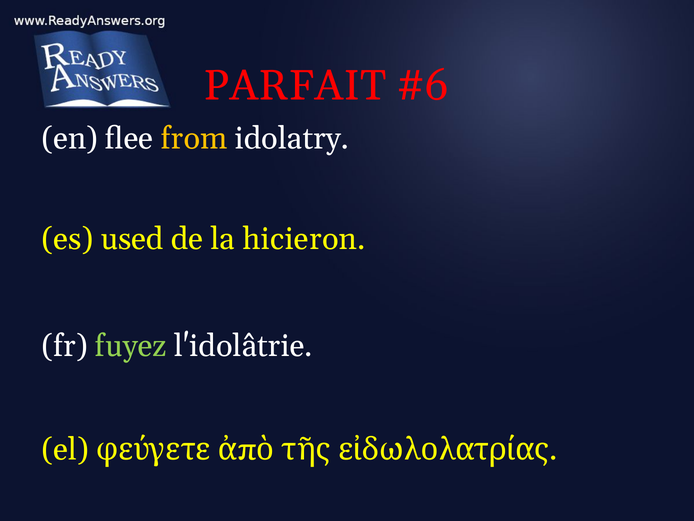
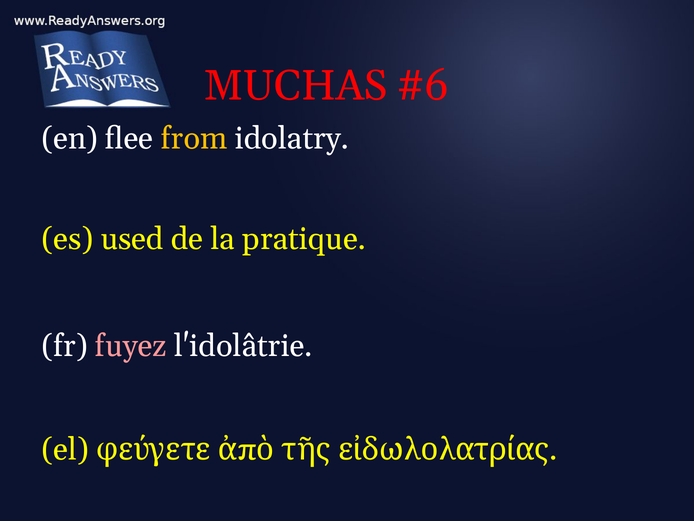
PARFAIT: PARFAIT -> MUCHAS (296, 86)
hicieron: hicieron -> pratique (304, 239)
fuyez colour: light green -> pink (131, 346)
